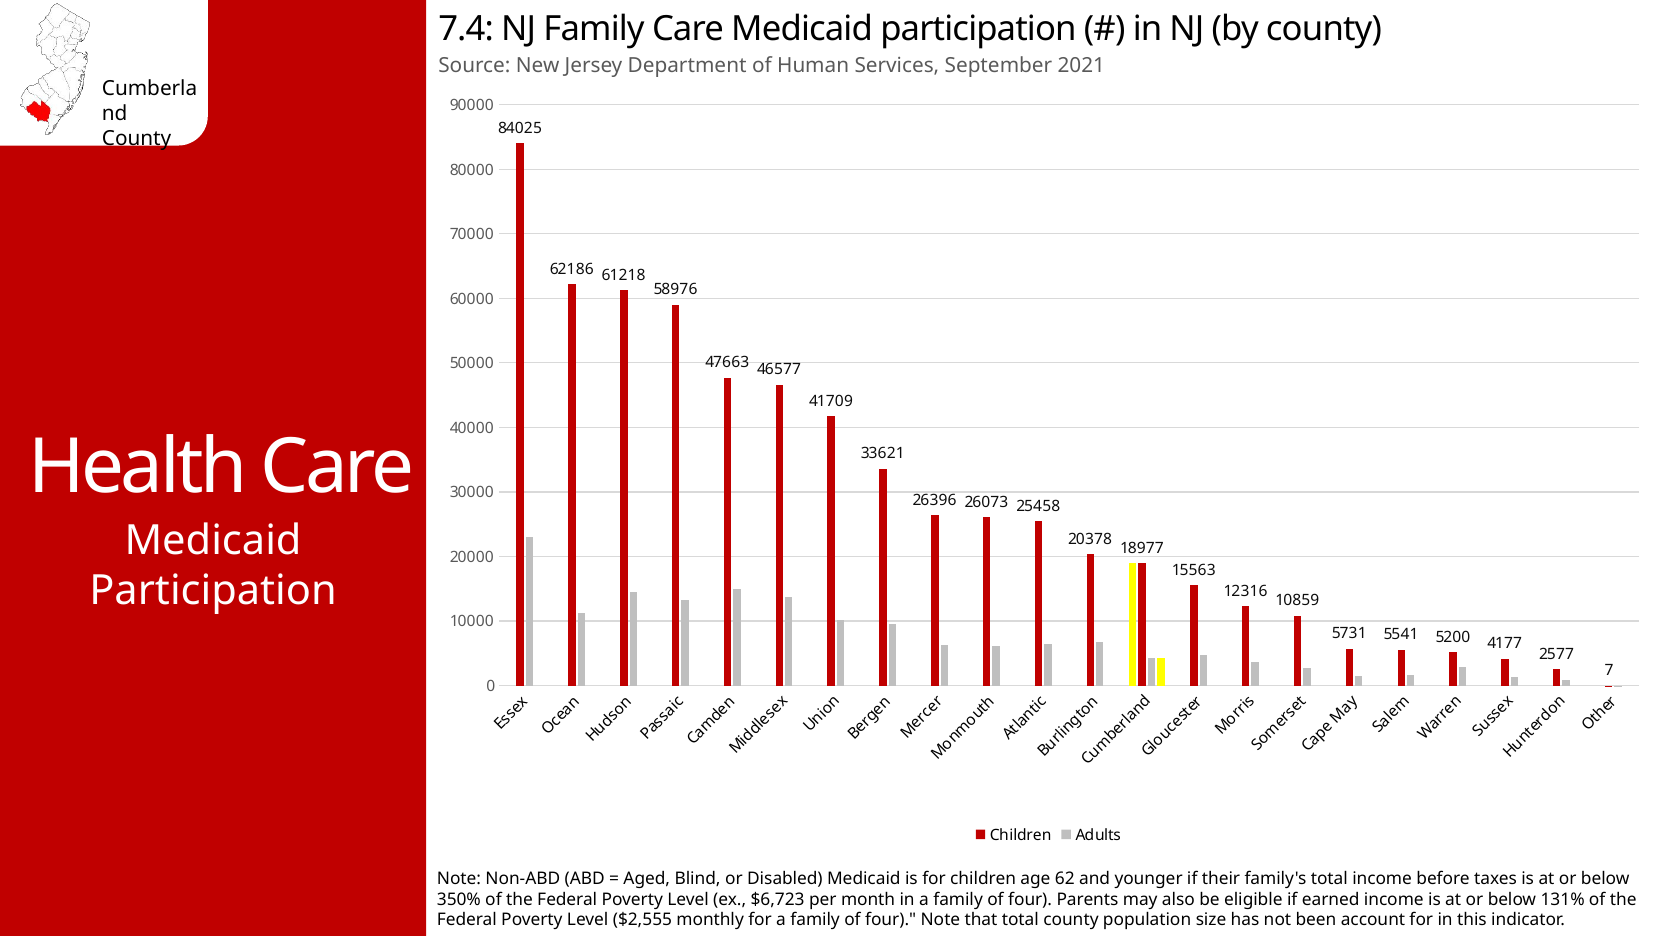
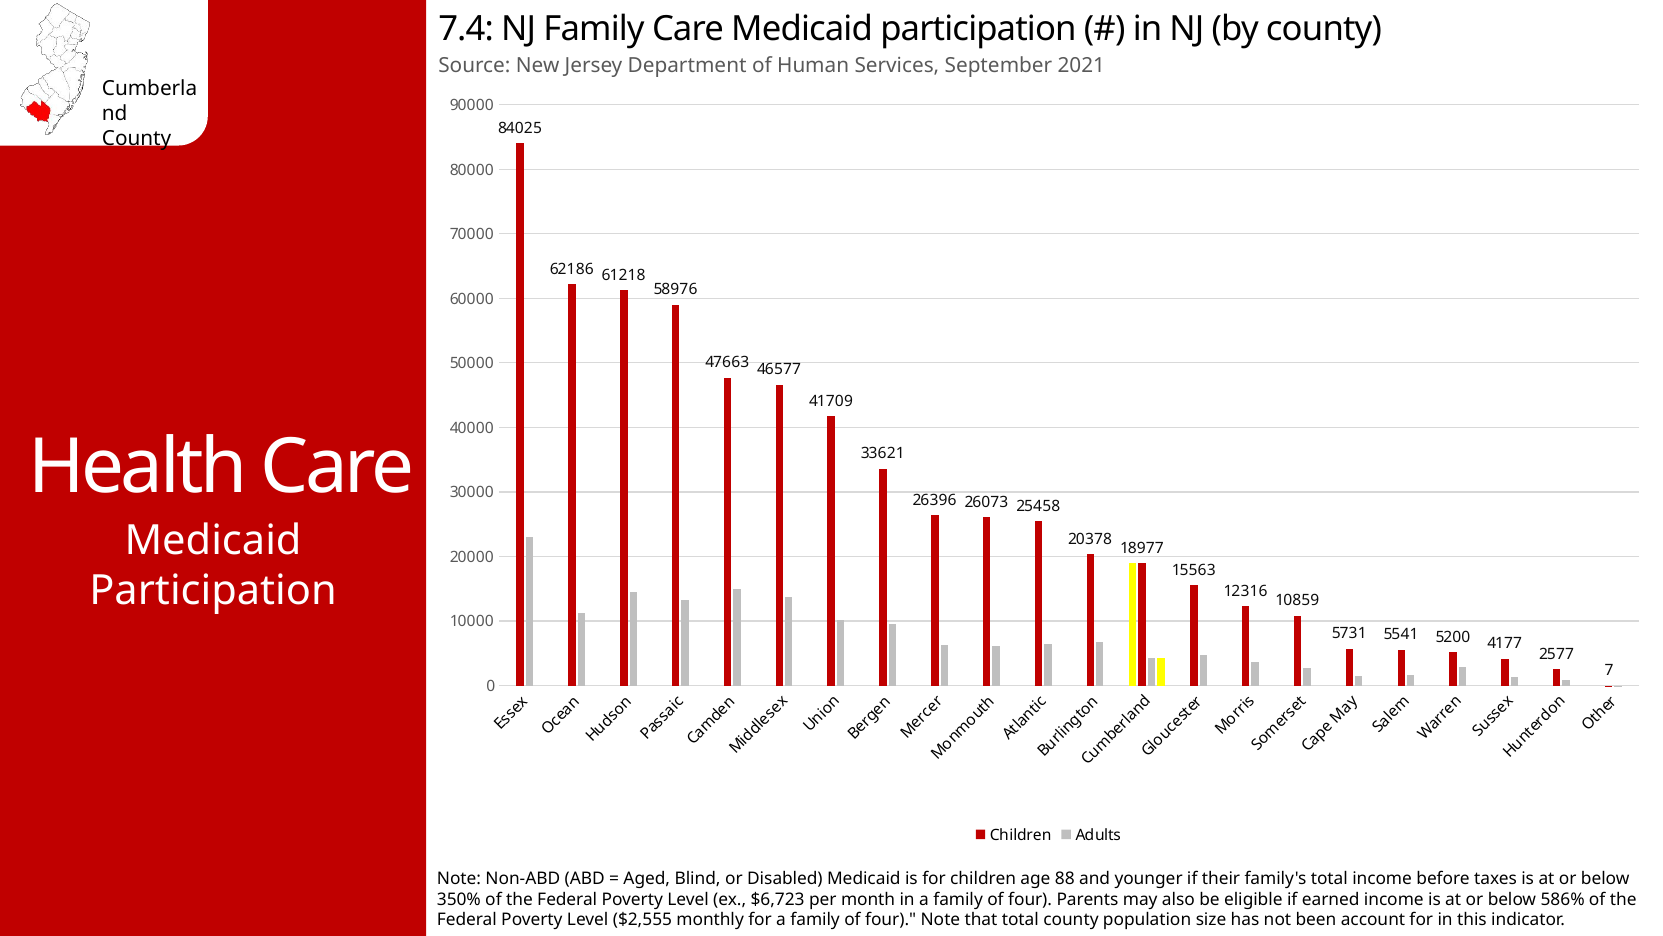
62: 62 -> 88 (1065, 878)
131%: 131% -> 586% (1563, 899)
